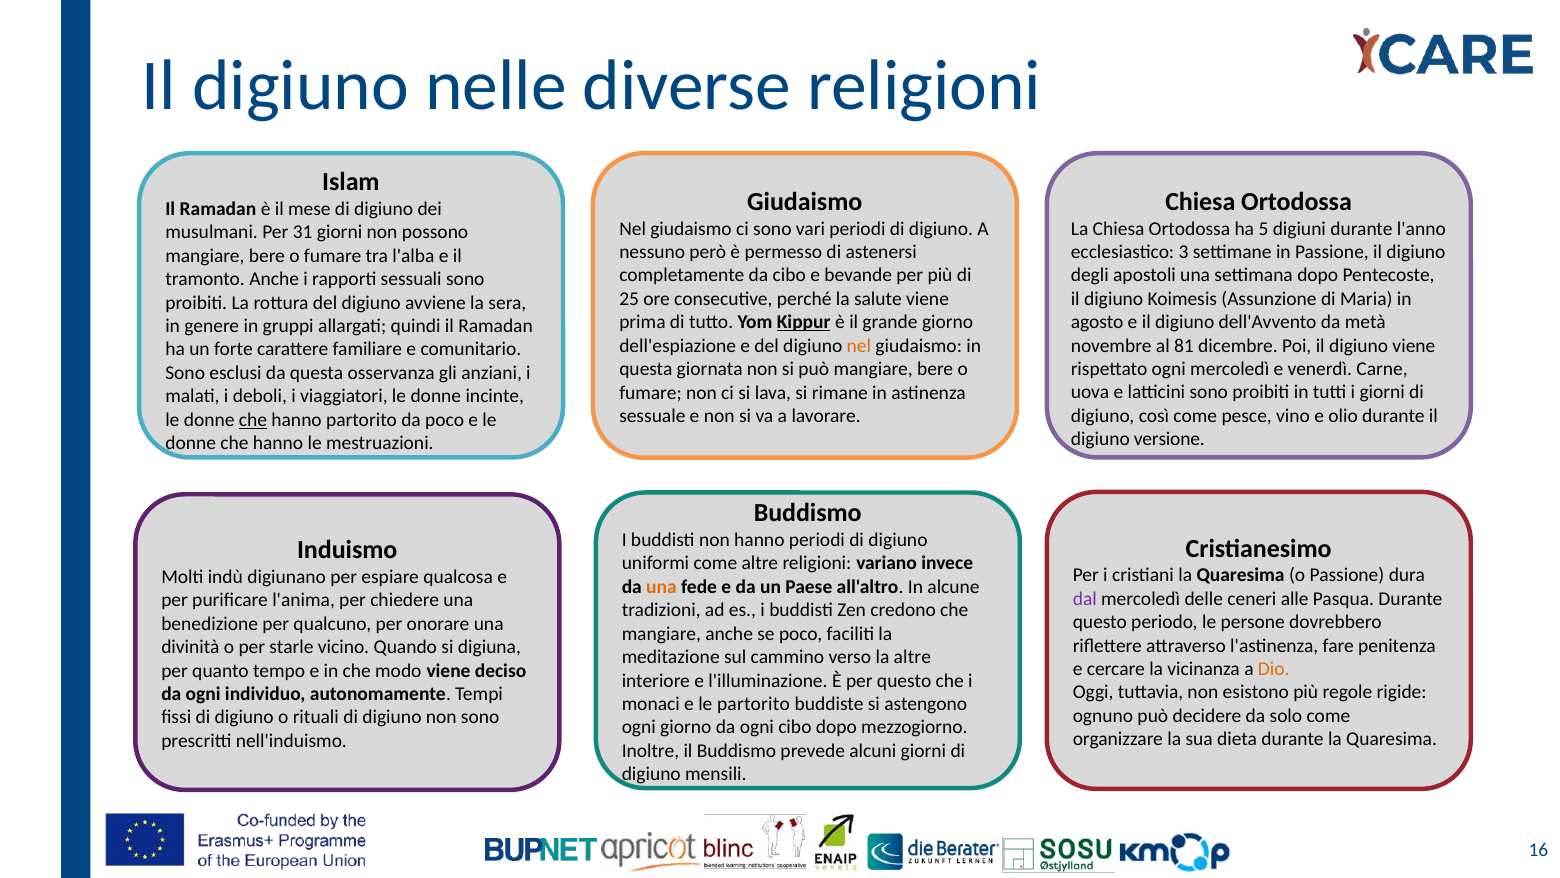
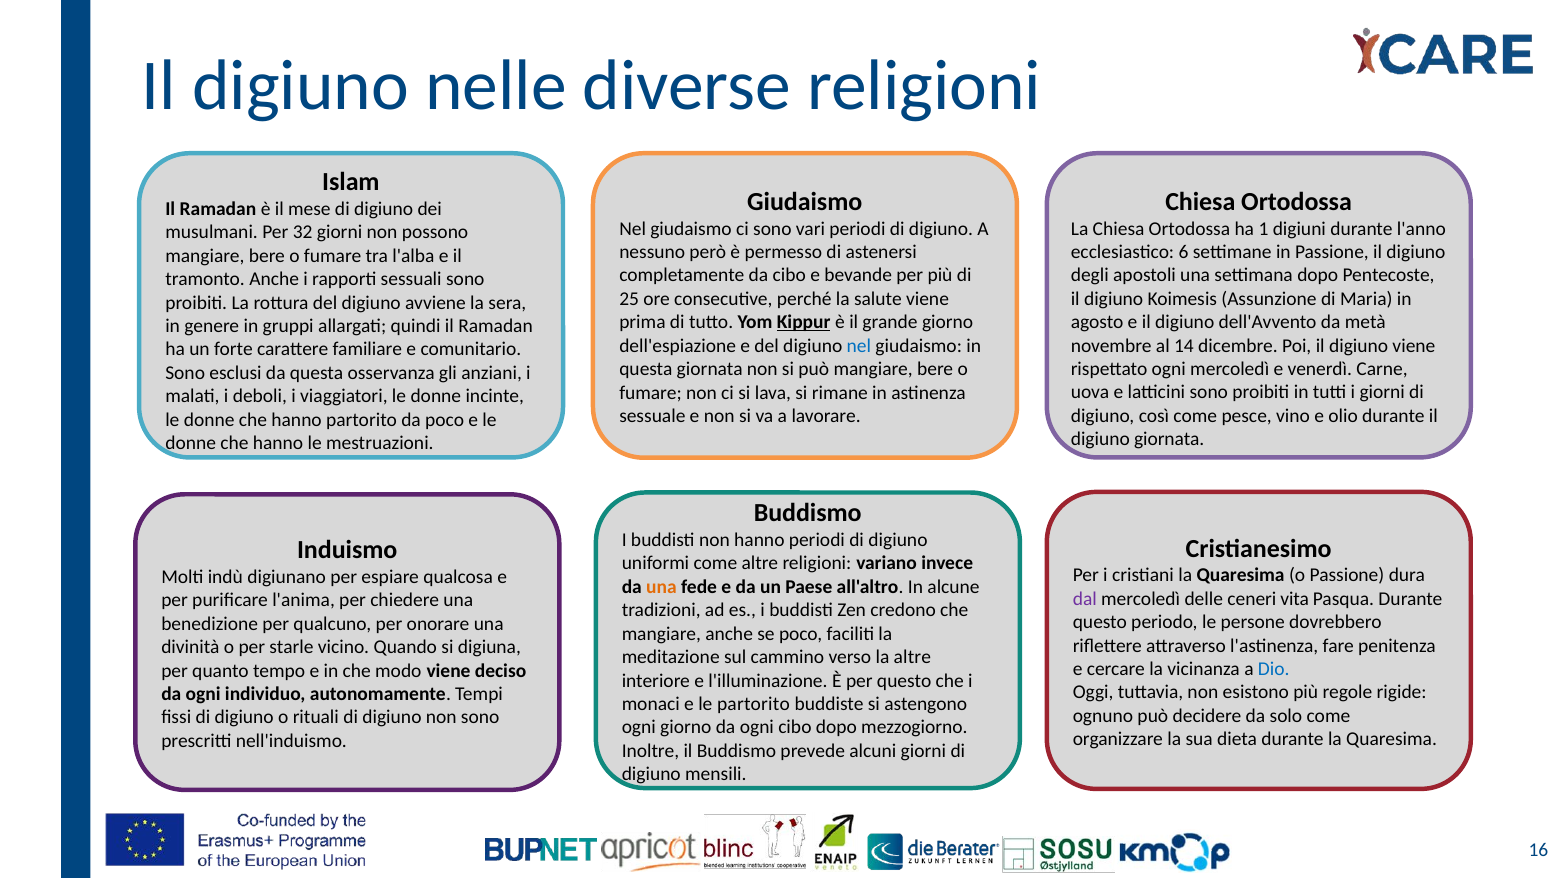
5: 5 -> 1 (1263, 229)
31: 31 -> 32 (303, 232)
3: 3 -> 6 (1184, 252)
nel colour: orange -> blue (859, 346)
81: 81 -> 14 (1184, 346)
che underline: present -> none (253, 420)
digiuno versione: versione -> giornata (1169, 439)
alle: alle -> vita (1295, 599)
Dio colour: orange -> blue (1274, 669)
